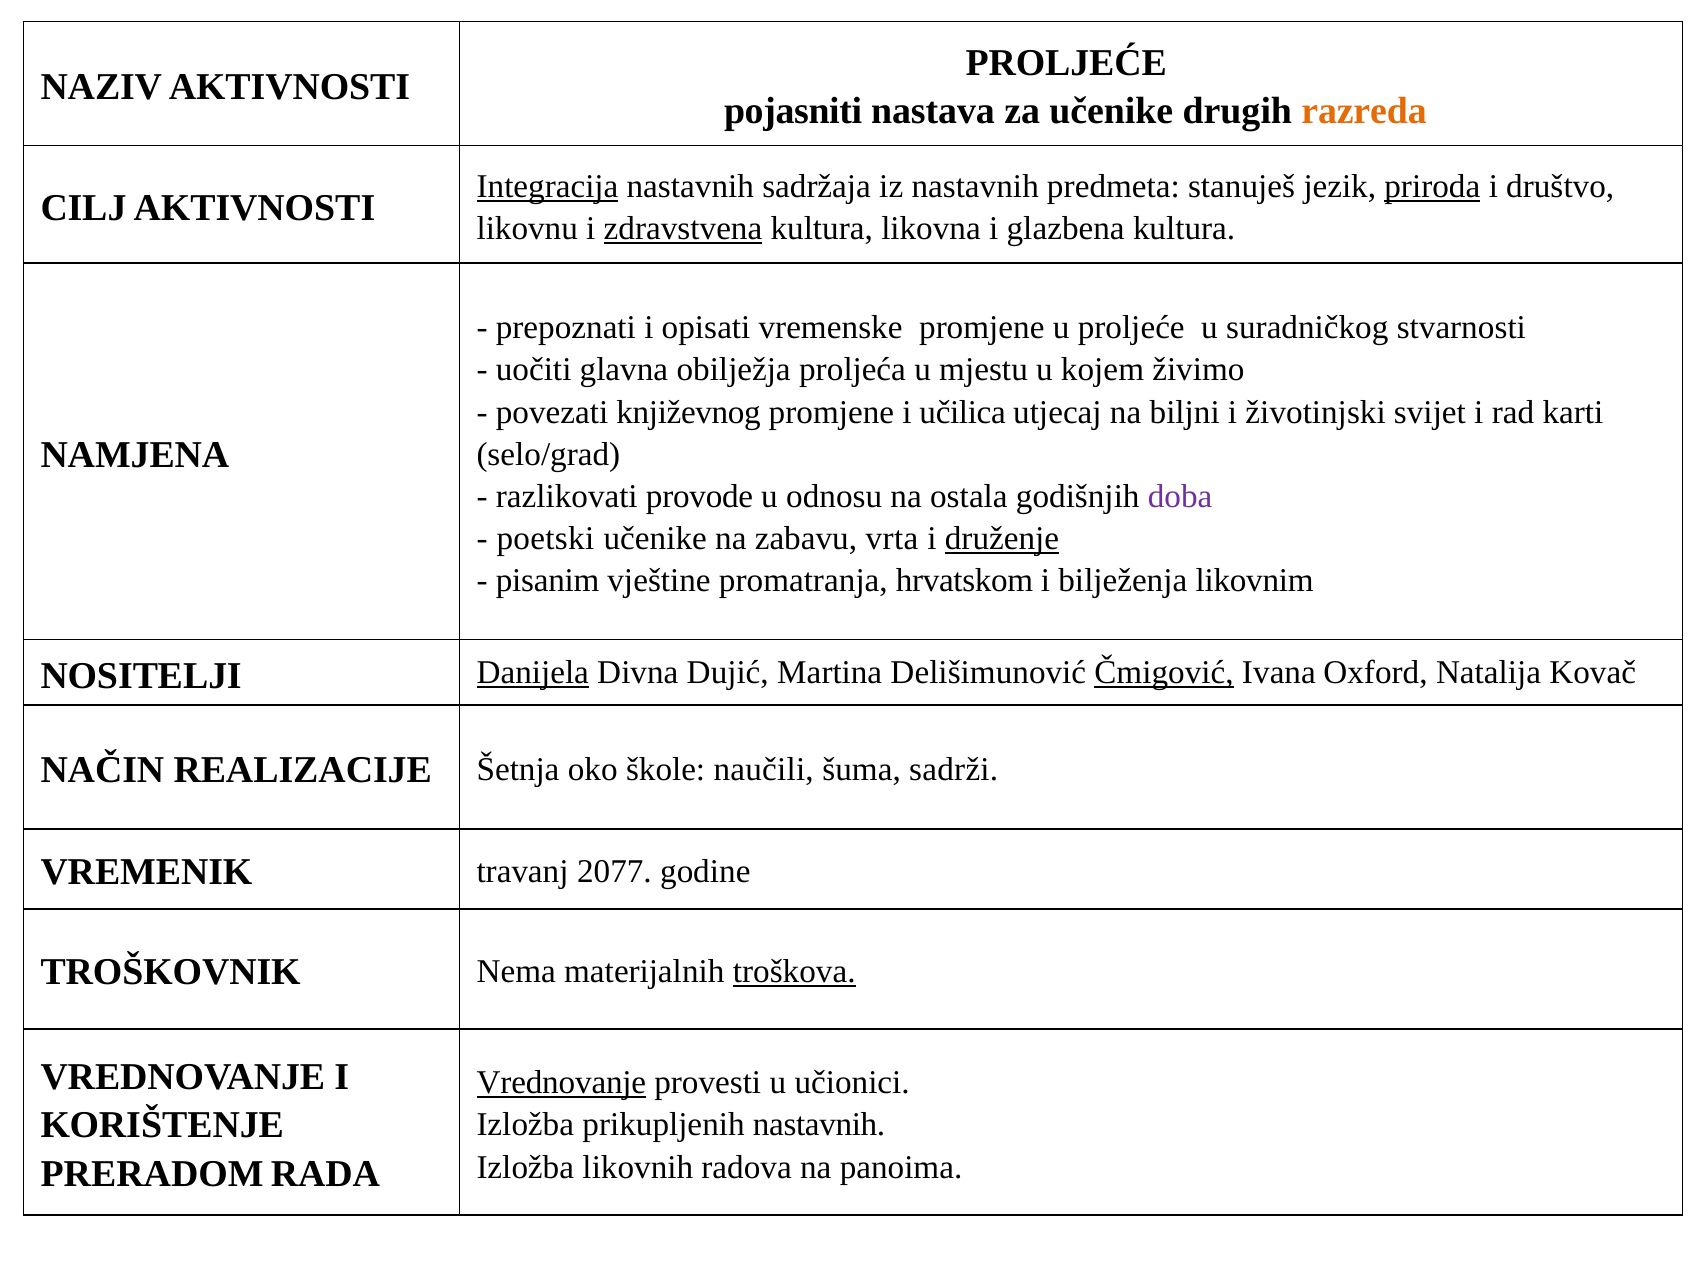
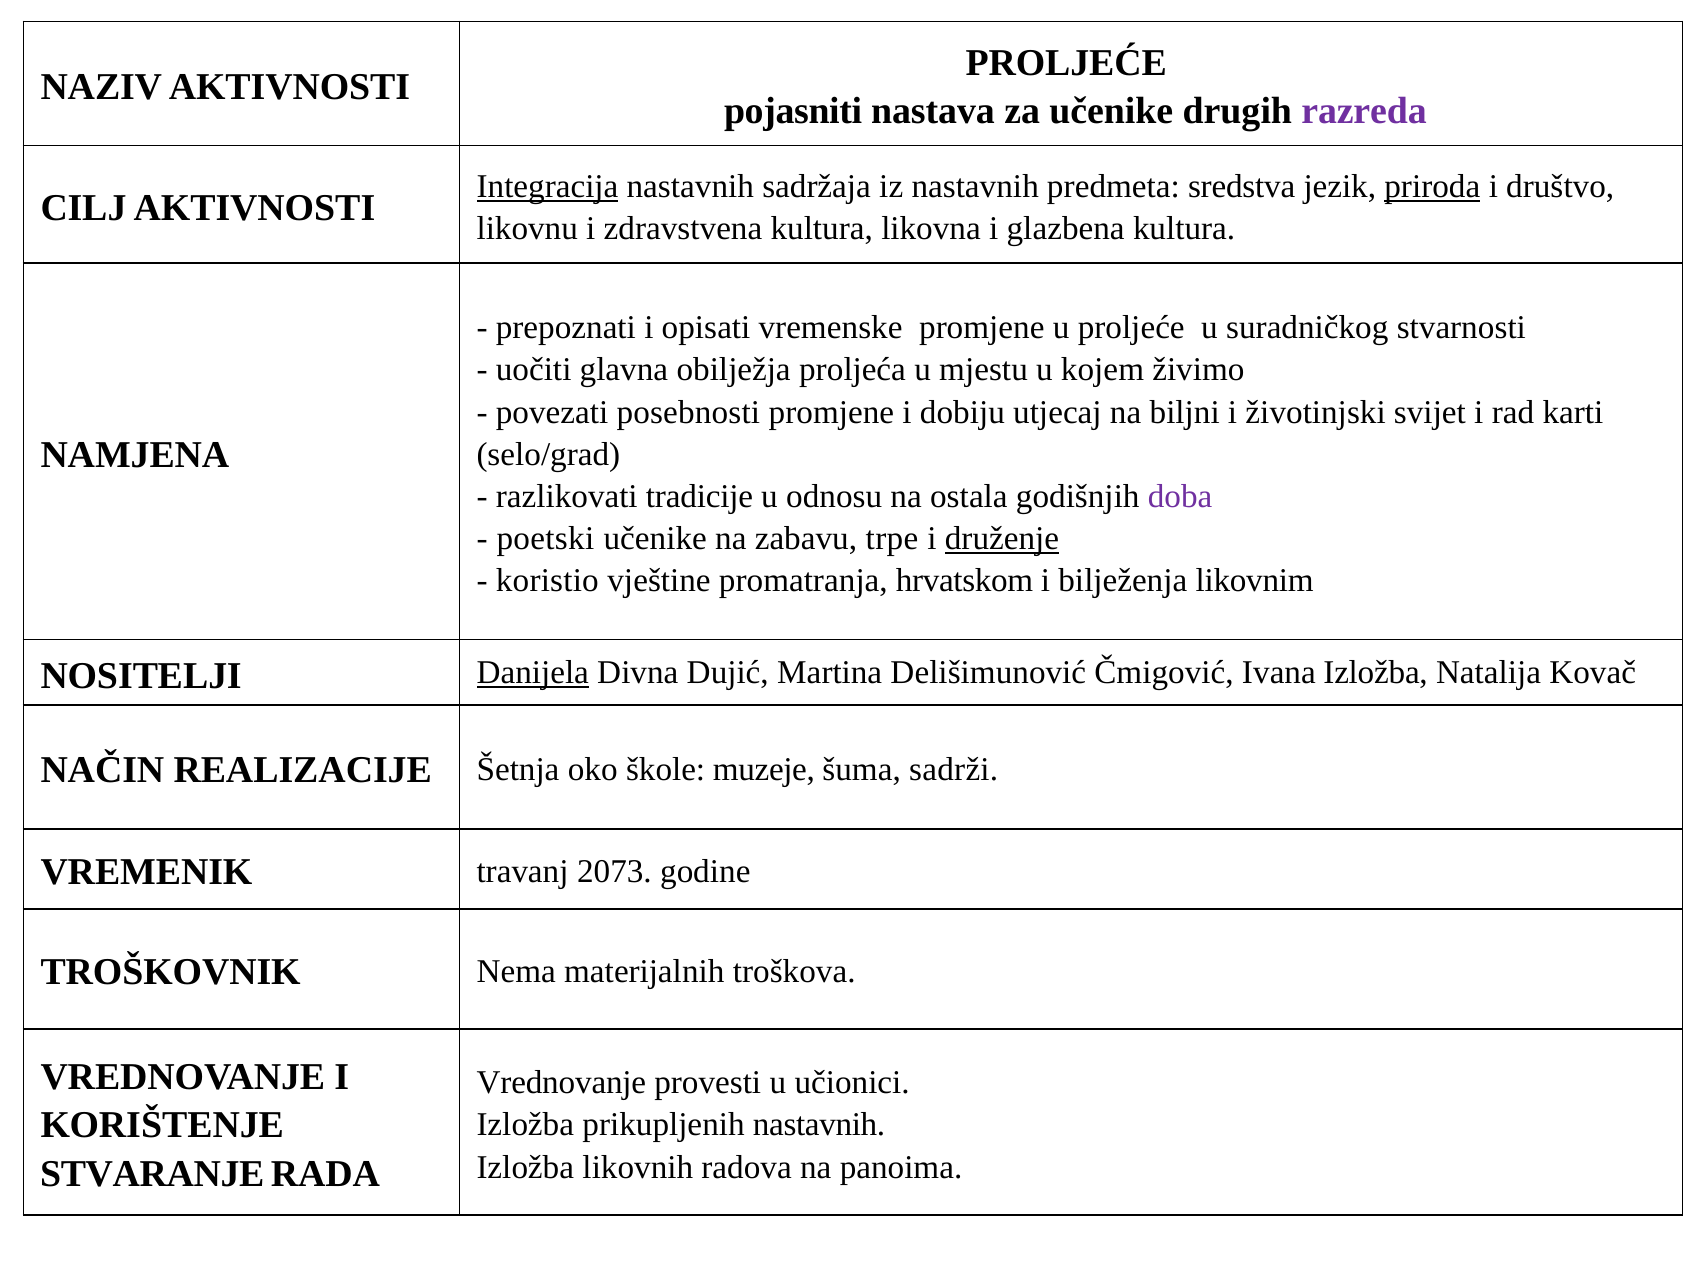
razreda colour: orange -> purple (1364, 111)
stanuješ: stanuješ -> sredstva (1242, 186)
zdravstvena underline: present -> none (683, 228)
književnog: književnog -> posebnosti (688, 412)
učilica: učilica -> dobiju (962, 412)
provode: provode -> tradicije (700, 496)
vrta: vrta -> trpe (892, 538)
pisanim: pisanim -> koristio (547, 580)
Čmigović underline: present -> none (1164, 672)
Ivana Oxford: Oxford -> Izložba (1376, 672)
naučili: naučili -> muzeje (764, 770)
2077: 2077 -> 2073 (614, 872)
troškova underline: present -> none (794, 971)
Vrednovanje underline: present -> none (561, 1082)
PRERADOM: PRERADOM -> STVARANJE (152, 1173)
